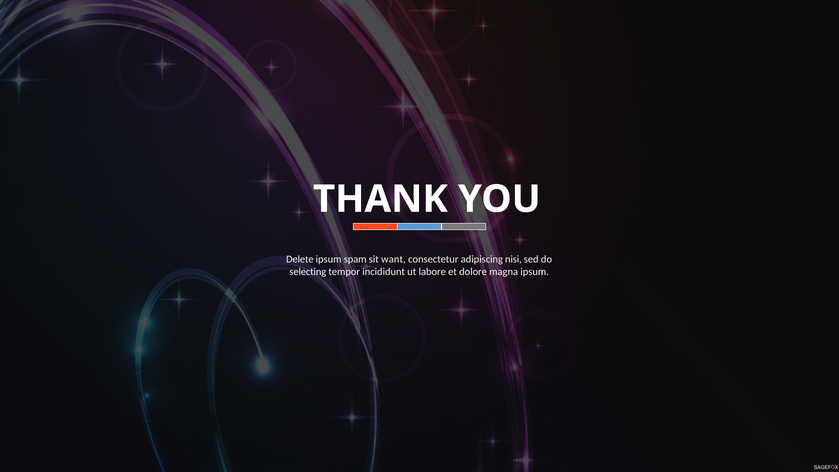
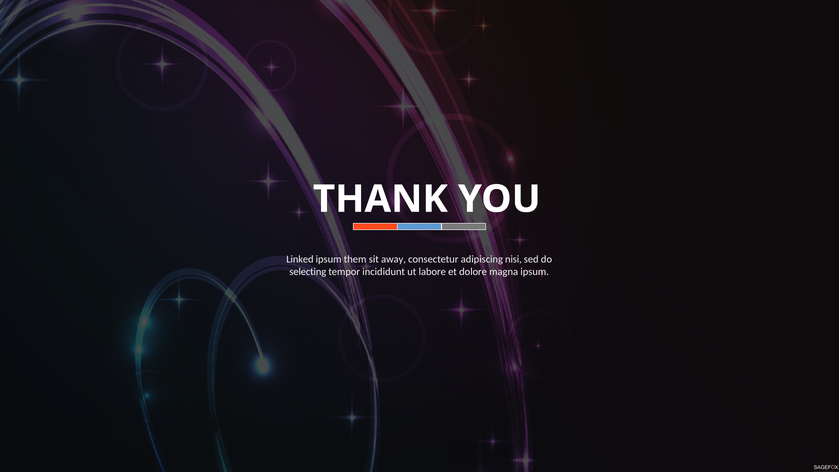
Delete: Delete -> Linked (300, 259)
spam: spam -> them (355, 259)
want: want -> away (394, 259)
